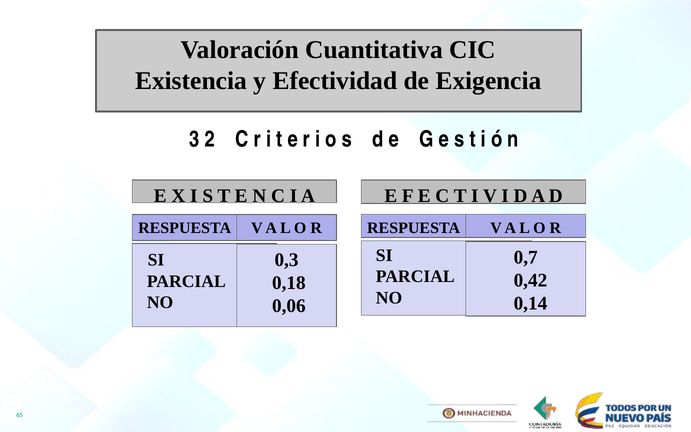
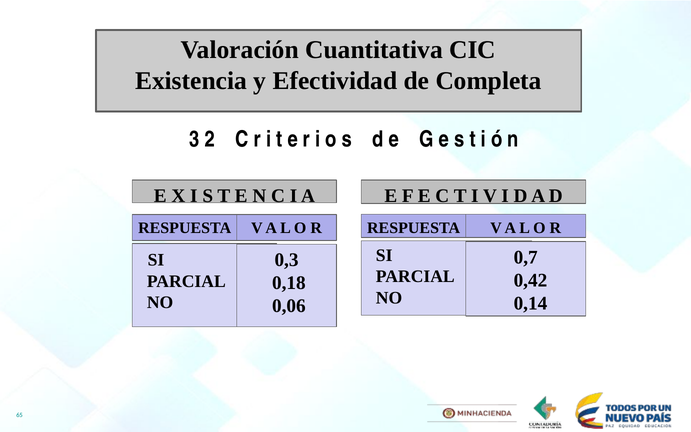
Exigencia: Exigencia -> Completa (489, 81)
